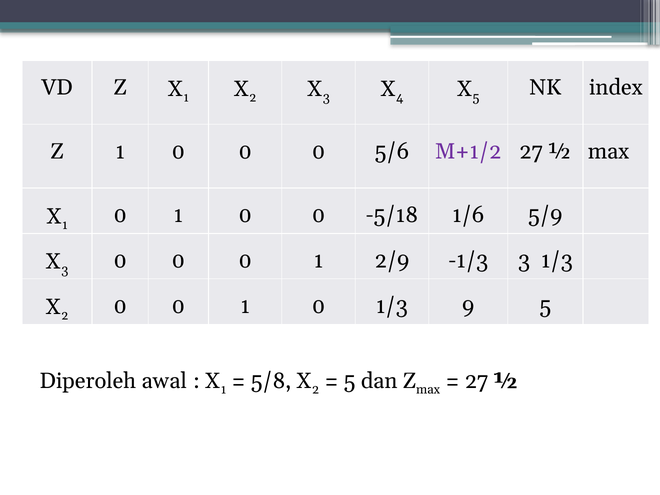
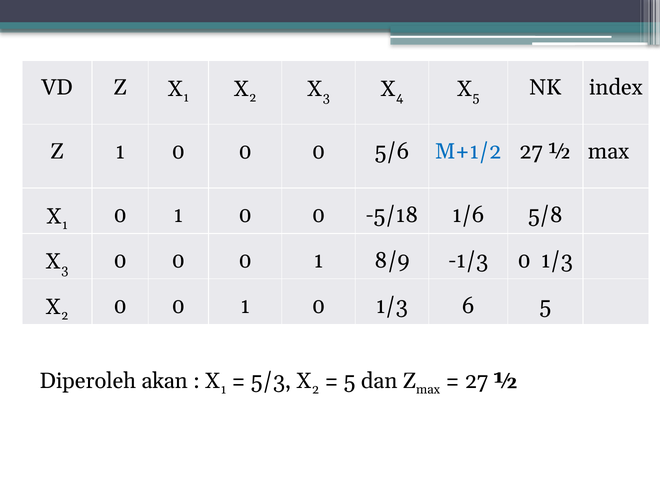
M+1/2 colour: purple -> blue (468, 151)
5/9: 5/9 -> 5/8 (545, 215)
2/9: 2/9 -> 8/9 (392, 261)
-1/3 3: 3 -> 0 (524, 261)
9: 9 -> 6 (468, 306)
awal: awal -> akan (165, 381)
5/8: 5/8 -> 5/3 (271, 381)
